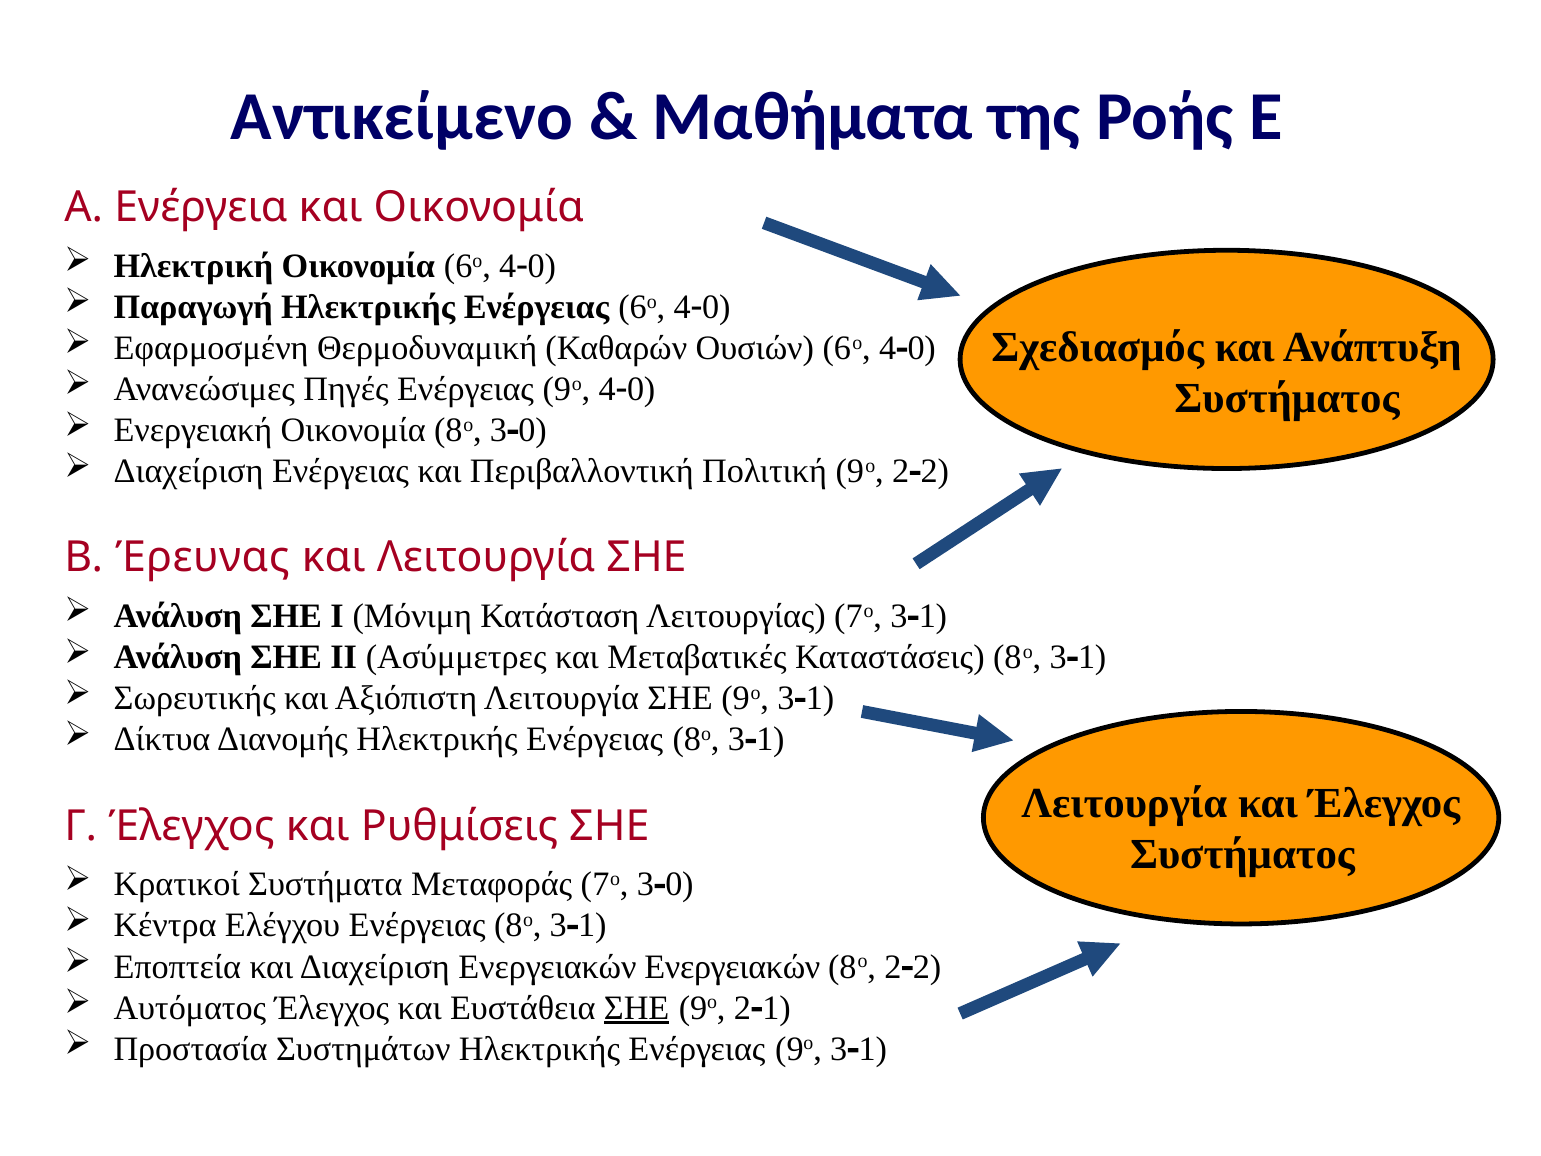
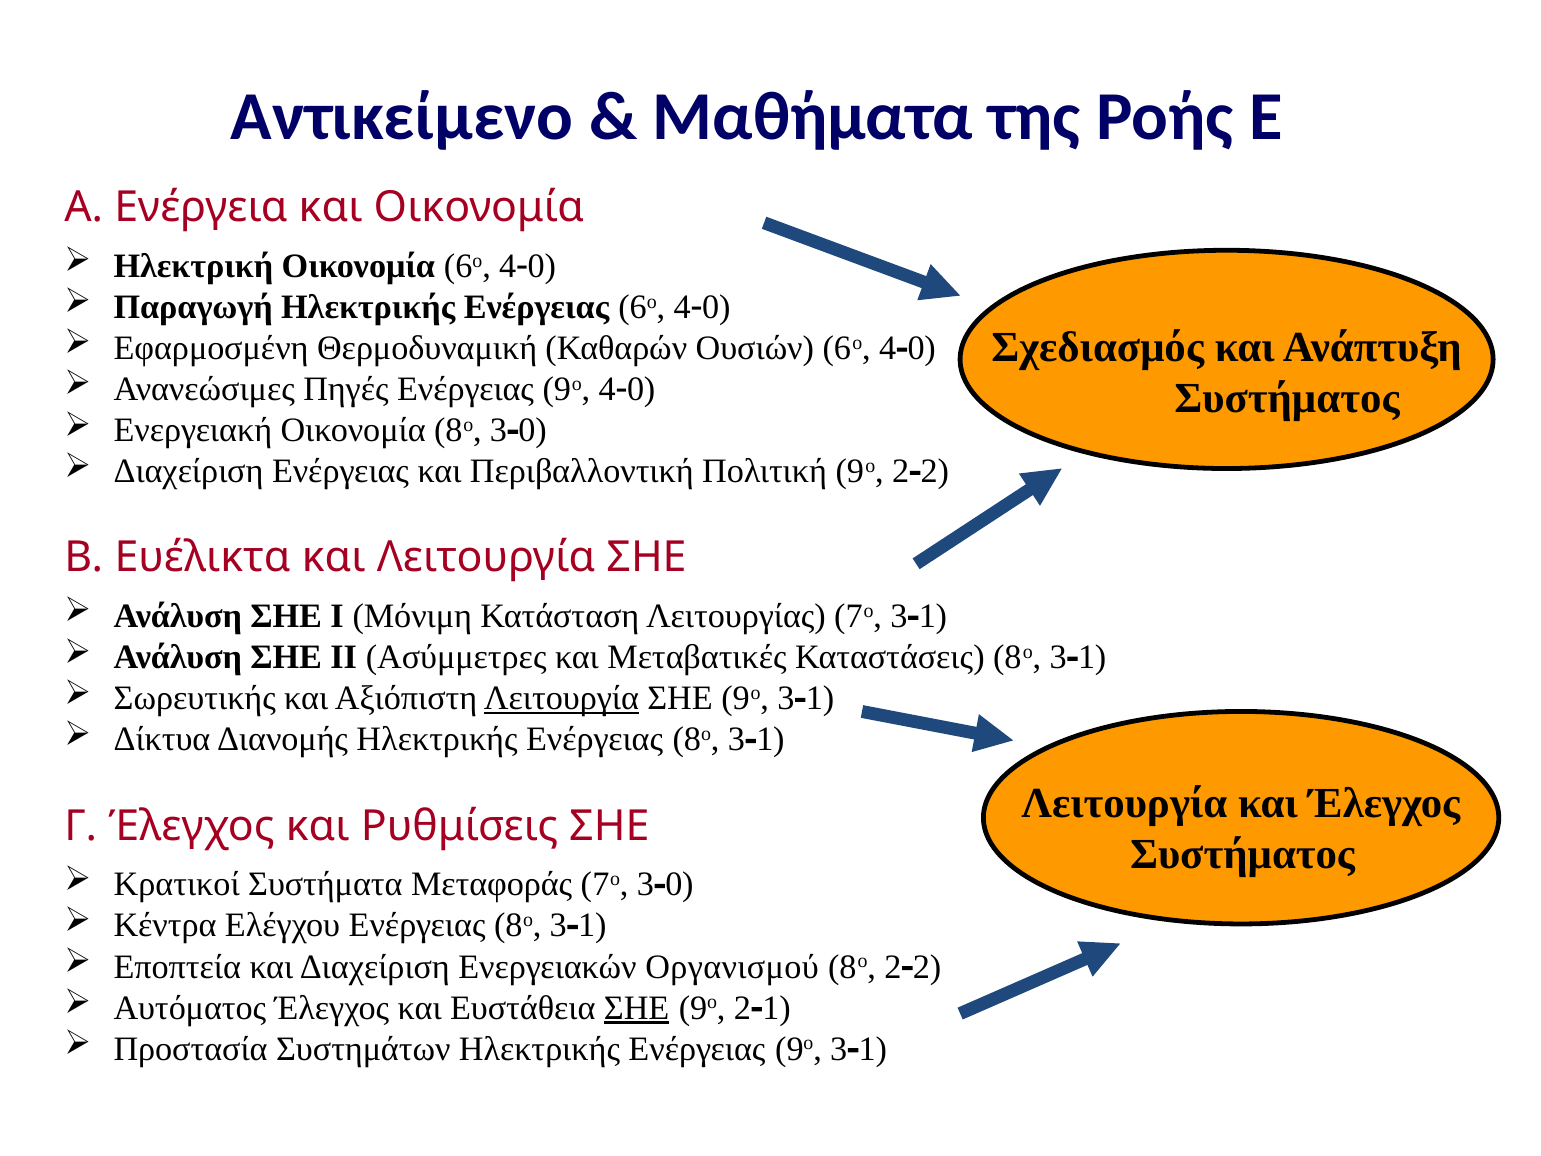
Έρευνας: Έρευνας -> Ευέλικτα (203, 558)
Λειτουργία underline: none -> present (561, 698)
Ενεργειακών Ενεργειακών: Ενεργειακών -> Οργανισμού (732, 967)
